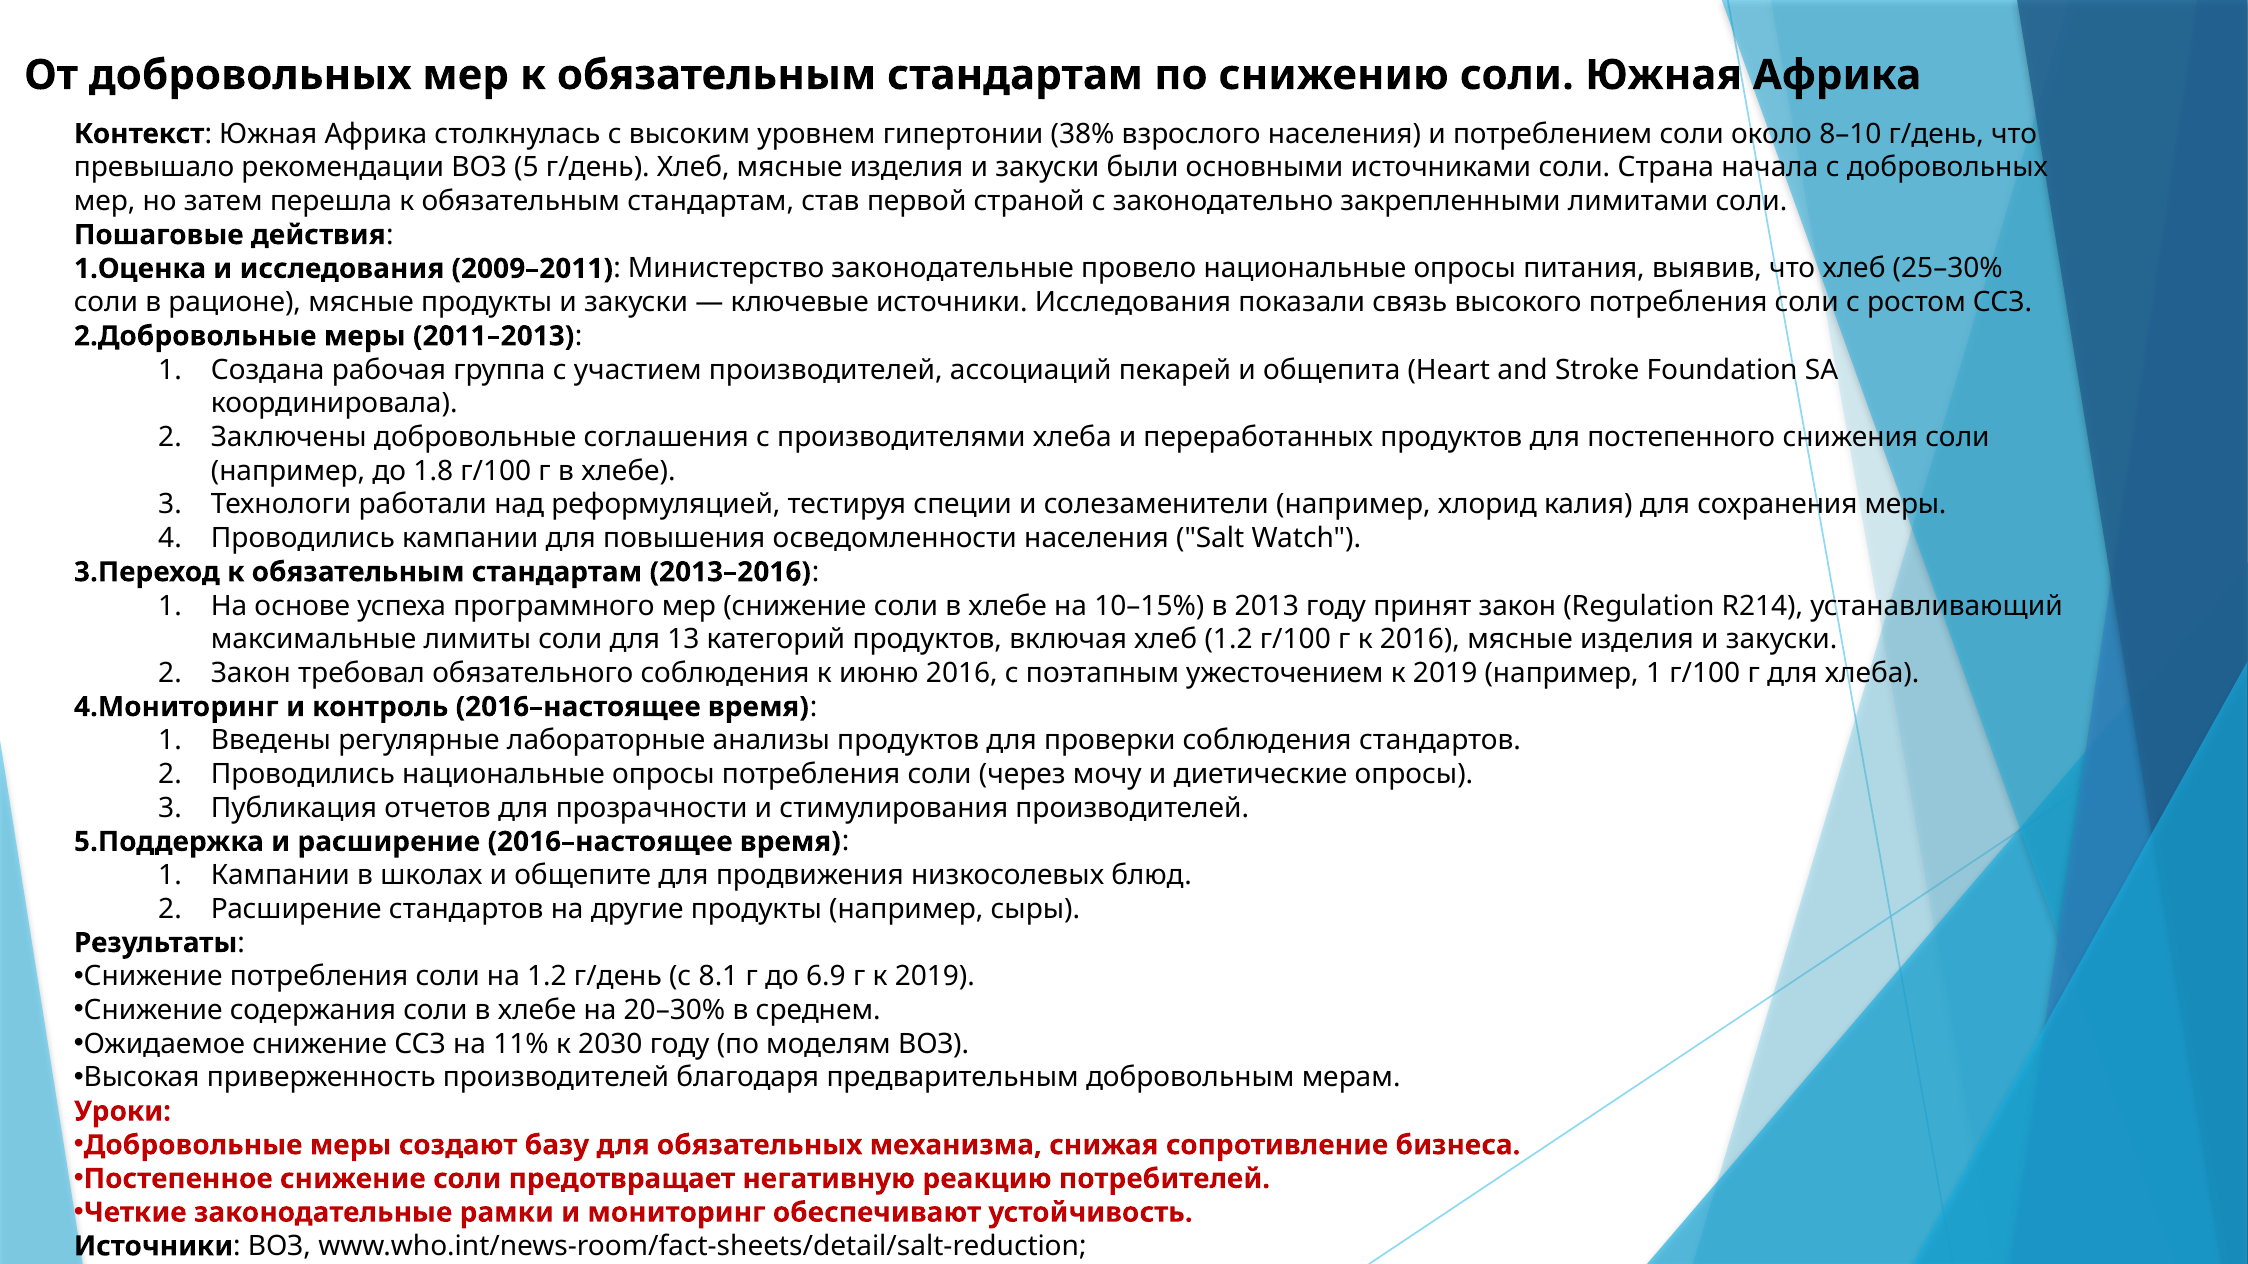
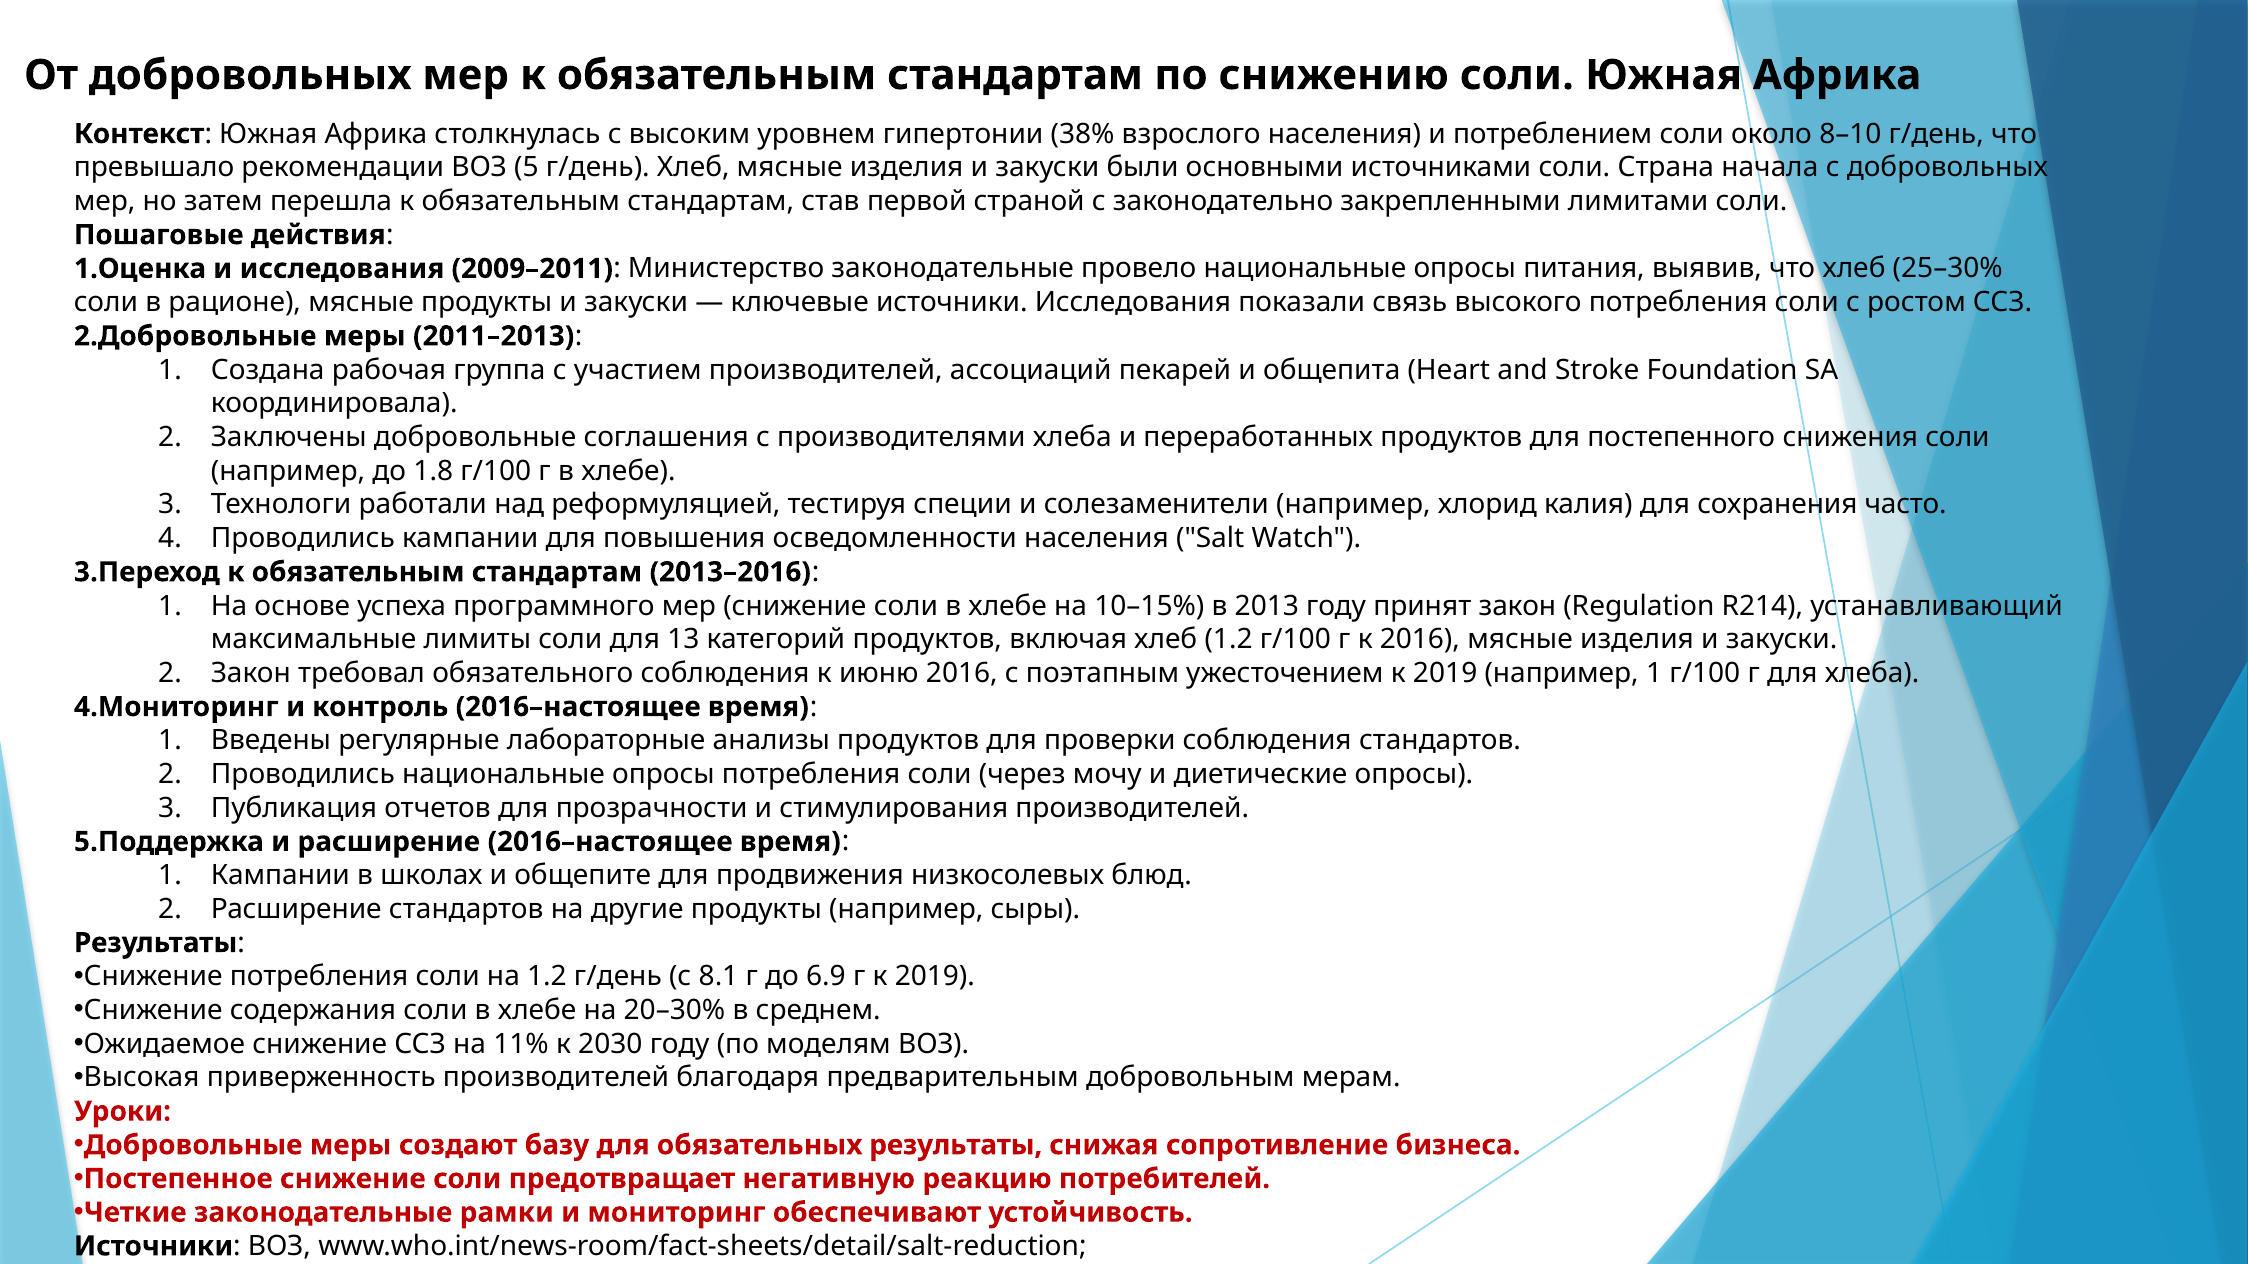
сохранения меры: меры -> часто (1906, 505)
обязательных механизма: механизма -> результаты (956, 1145)
